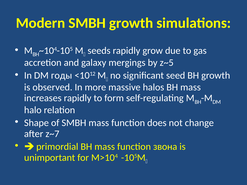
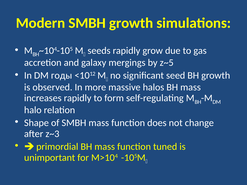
z~7: z~7 -> z~3 (52, 134)
звона: звона -> tuned (165, 147)
